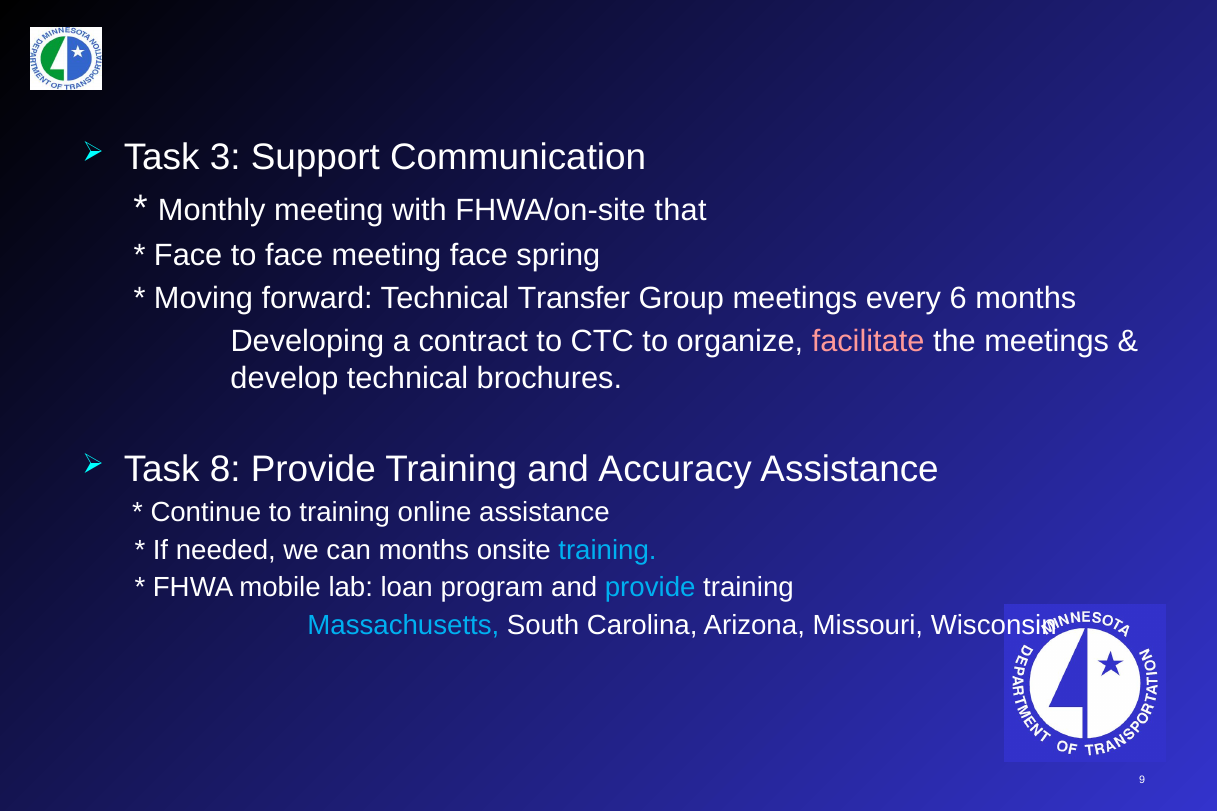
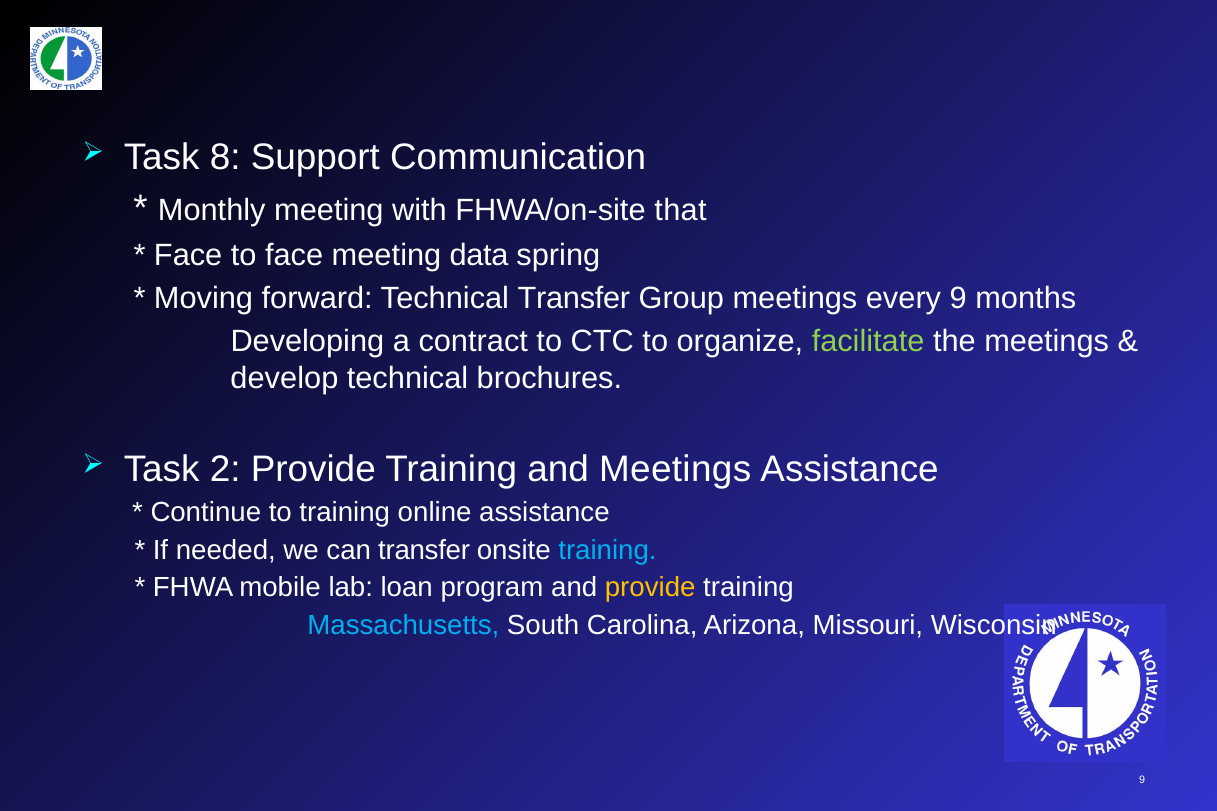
3: 3 -> 8 (225, 157)
meeting face: face -> data (479, 255)
every 6: 6 -> 9 (958, 298)
facilitate colour: pink -> light green (868, 341)
8: 8 -> 2 (225, 469)
and Accuracy: Accuracy -> Meetings (675, 469)
can months: months -> transfer (424, 550)
provide colour: light blue -> yellow (650, 588)
